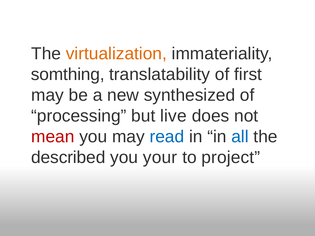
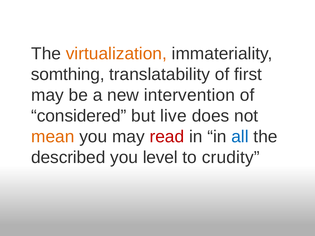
synthesized: synthesized -> intervention (189, 95)
processing: processing -> considered (79, 116)
mean colour: red -> orange (53, 137)
read colour: blue -> red (167, 137)
your: your -> level (160, 158)
project: project -> crudity (231, 158)
